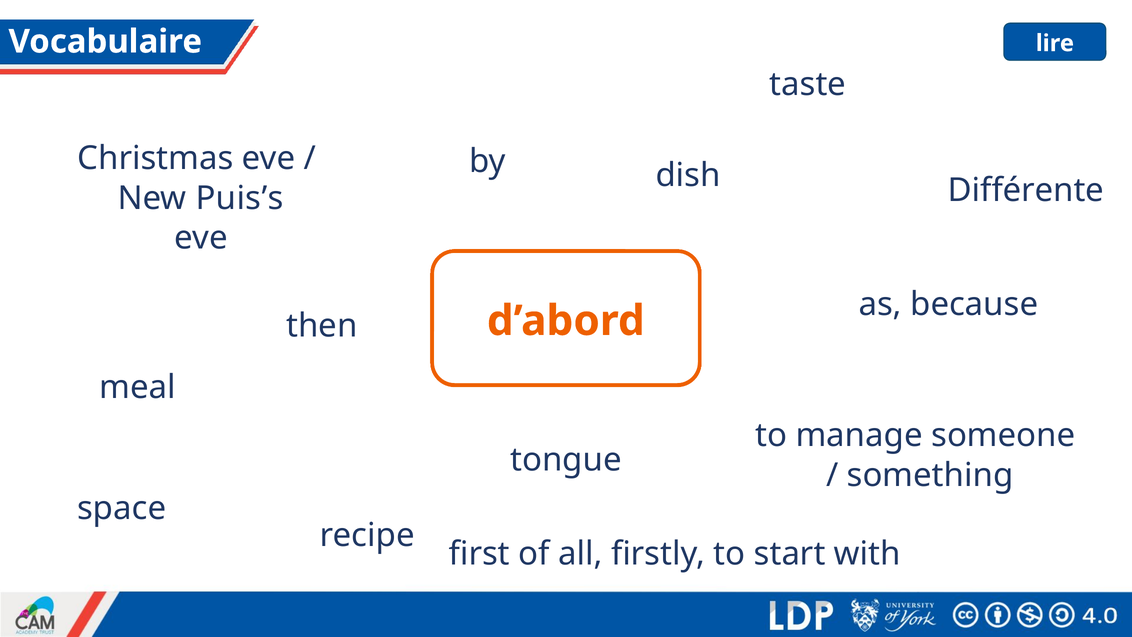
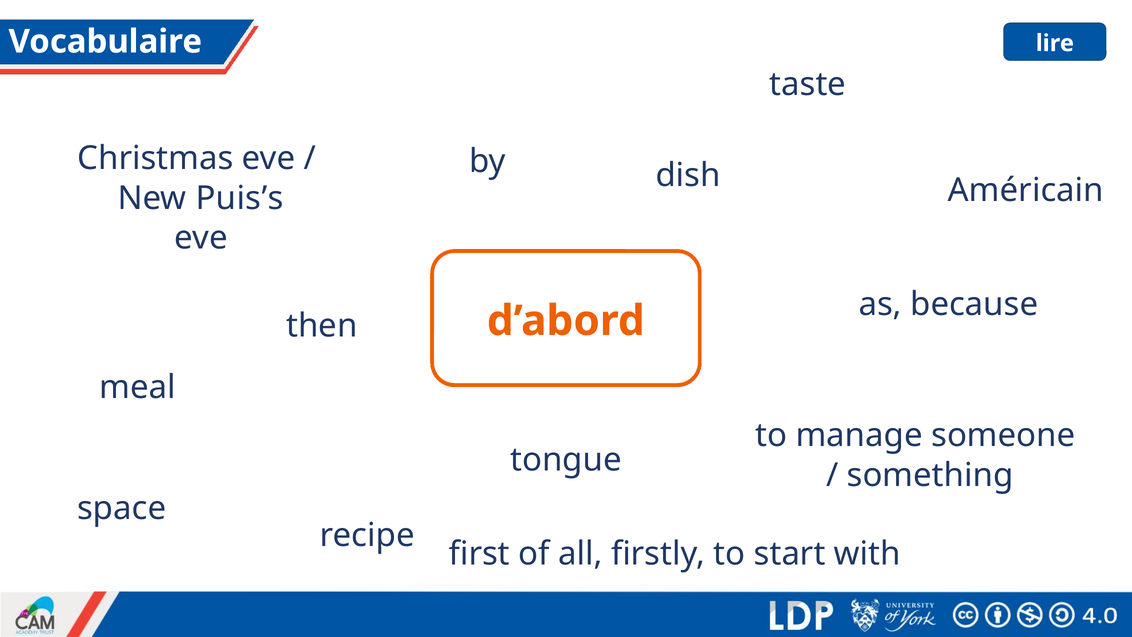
Différente: Différente -> Américain (1026, 190)
